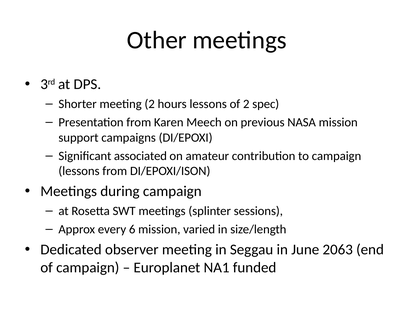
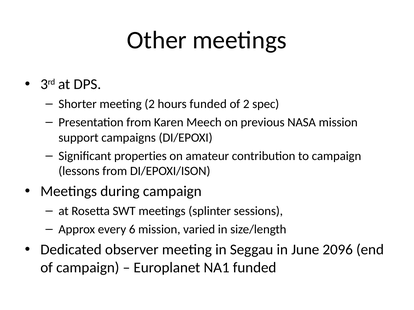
hours lessons: lessons -> funded (208, 104)
associated: associated -> properties (140, 156)
2063: 2063 -> 2096 (338, 250)
